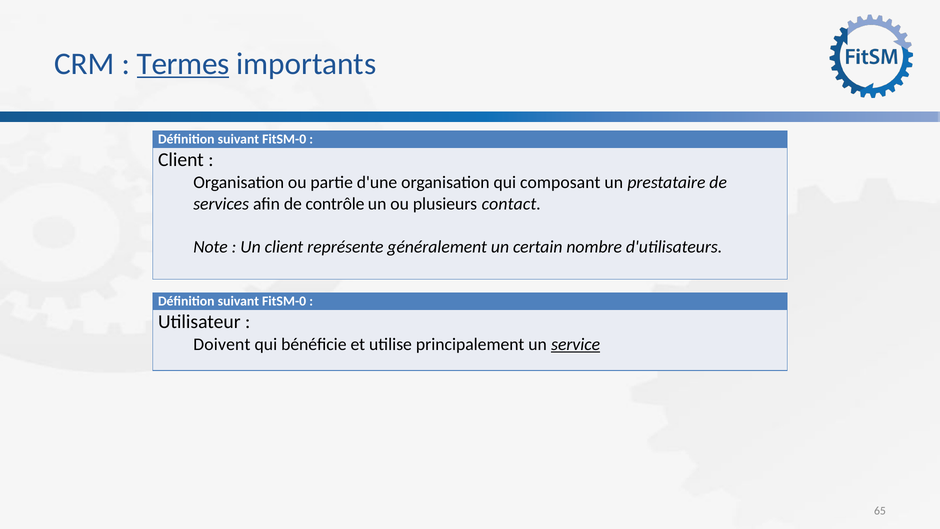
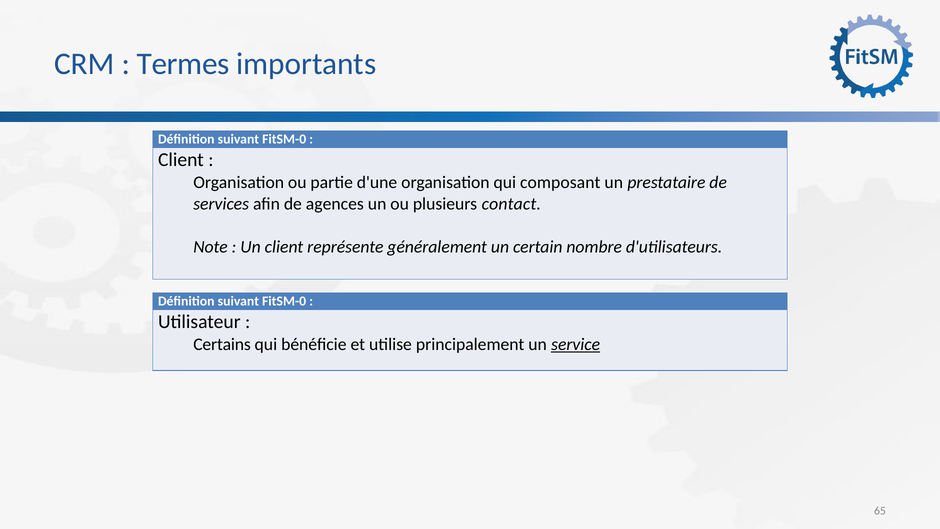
Termes underline: present -> none (183, 64)
contrôle: contrôle -> agences (335, 204)
Doivent: Doivent -> Certains (222, 344)
